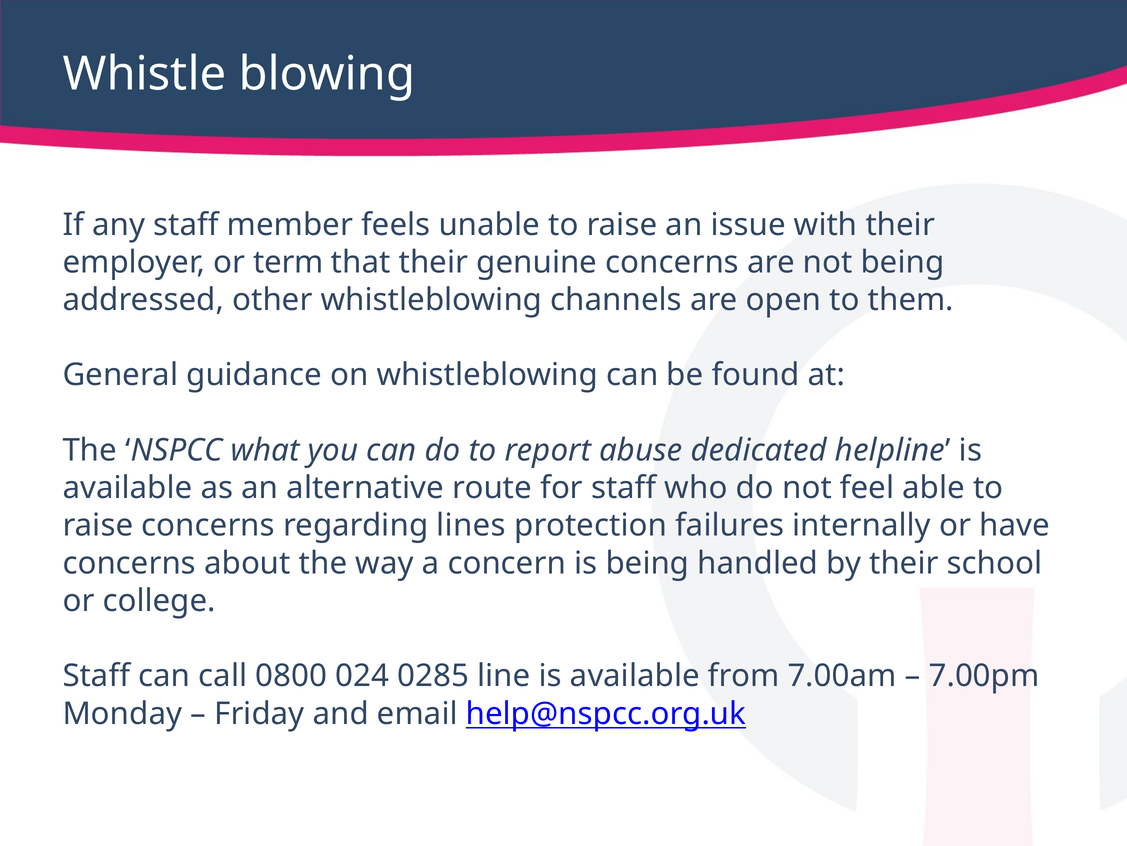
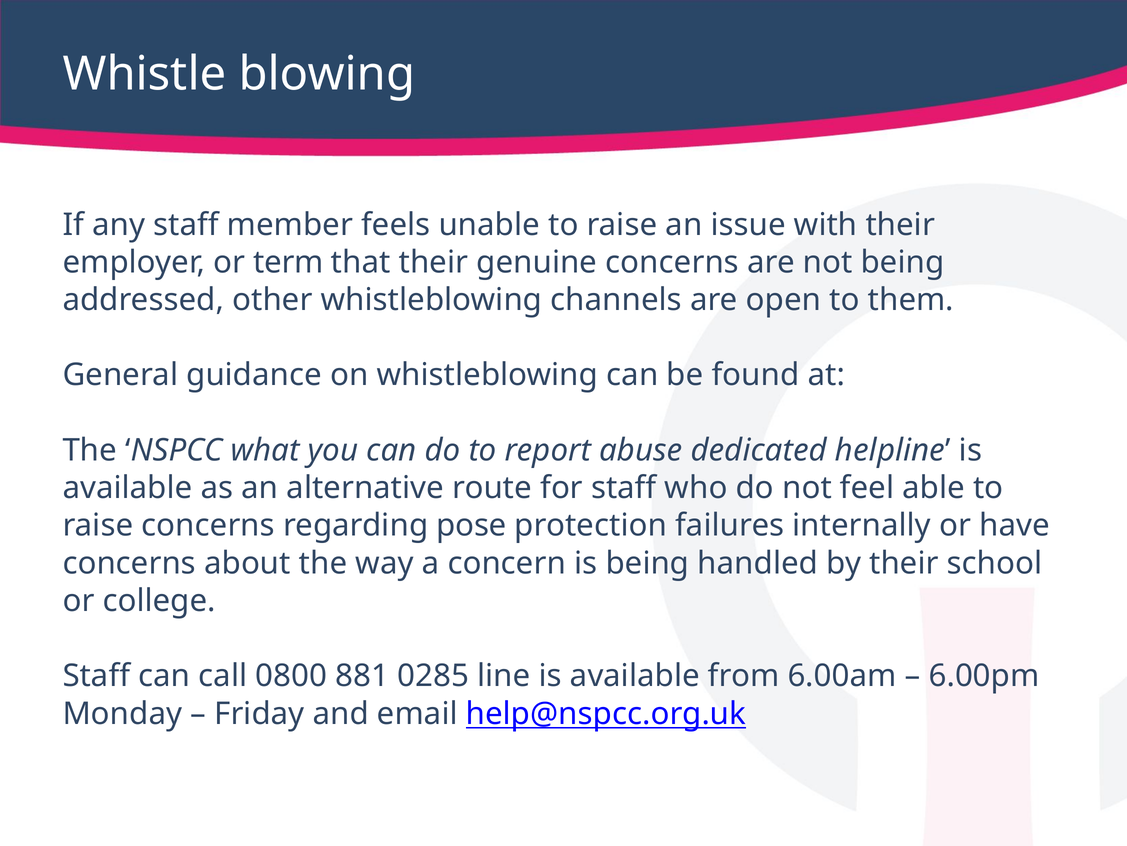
lines: lines -> pose (472, 525)
024: 024 -> 881 (362, 675)
7.00am: 7.00am -> 6.00am (842, 675)
7.00pm: 7.00pm -> 6.00pm (984, 675)
